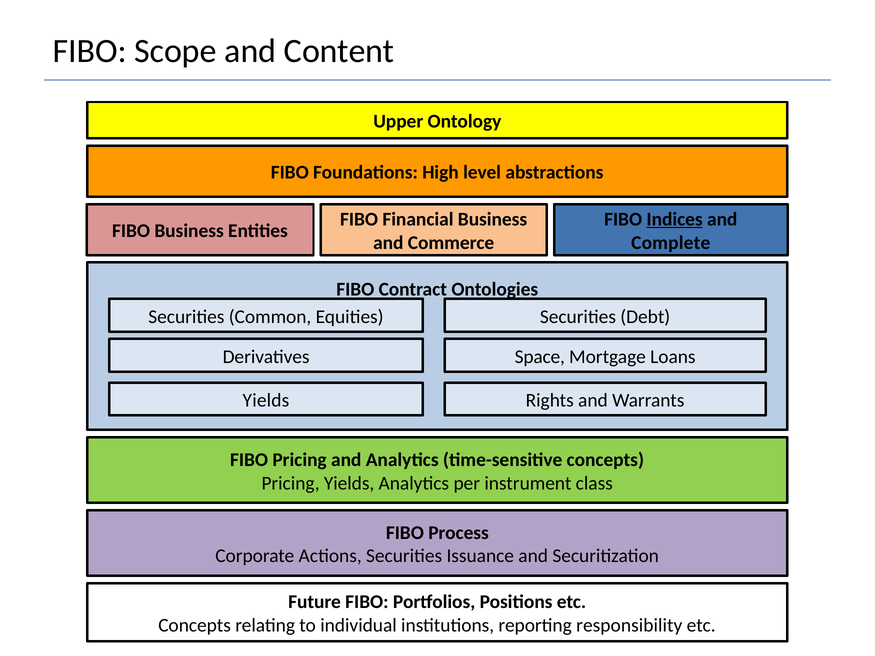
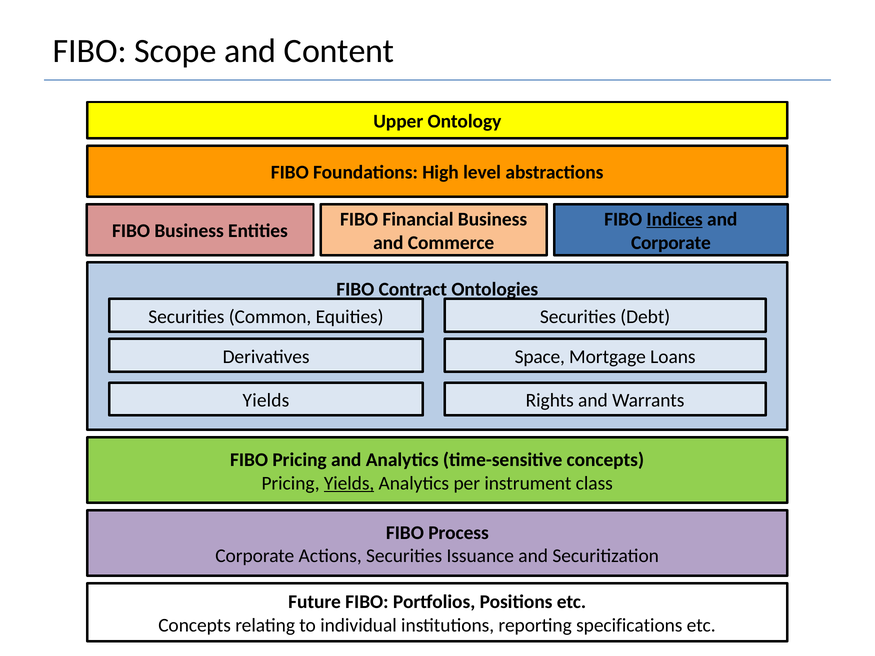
Complete: Complete -> Corporate (671, 243)
Yields underline: none -> present (349, 483)
responsibility: responsibility -> specifications (629, 625)
